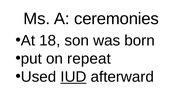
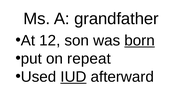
ceremonies: ceremonies -> grandfather (116, 19)
18: 18 -> 12 (50, 41)
born underline: none -> present (140, 41)
